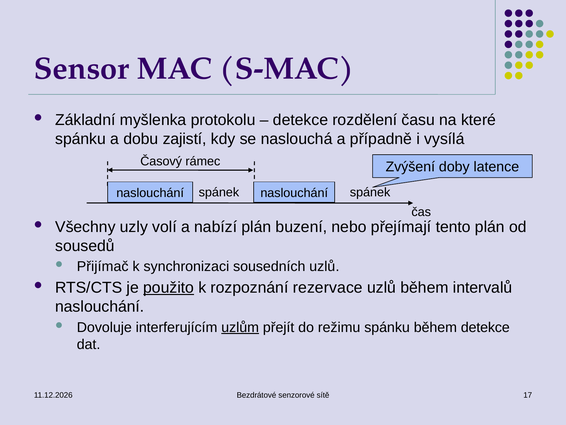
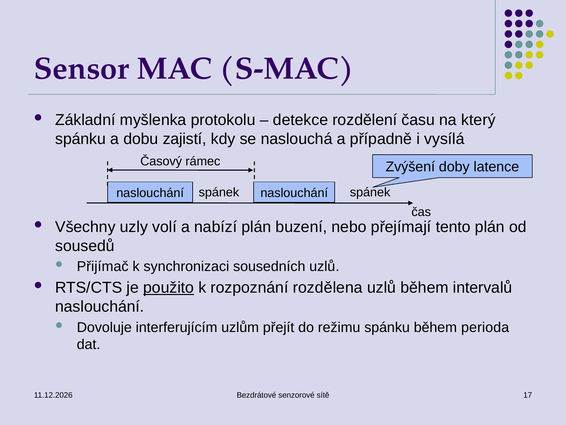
které: které -> který (478, 120)
rezervace: rezervace -> rozdělena (328, 287)
uzlům underline: present -> none (240, 327)
během detekce: detekce -> perioda (485, 327)
